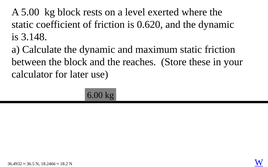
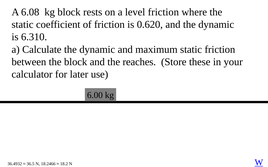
5.00: 5.00 -> 6.08 (30, 12)
level exerted: exerted -> friction (163, 12)
3.148: 3.148 -> 6.310 (34, 37)
